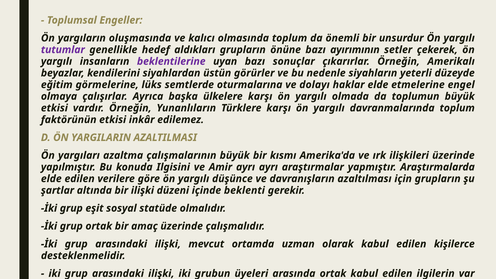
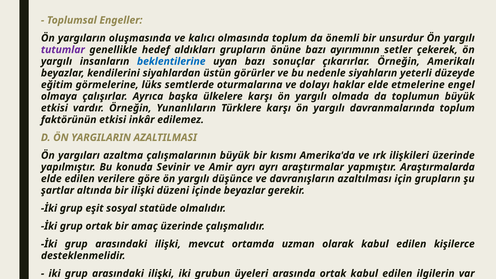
beklentilerine colour: purple -> blue (171, 61)
Ilgisini: Ilgisini -> Sevinir (173, 167)
içinde beklenti: beklenti -> beyazlar (244, 190)
